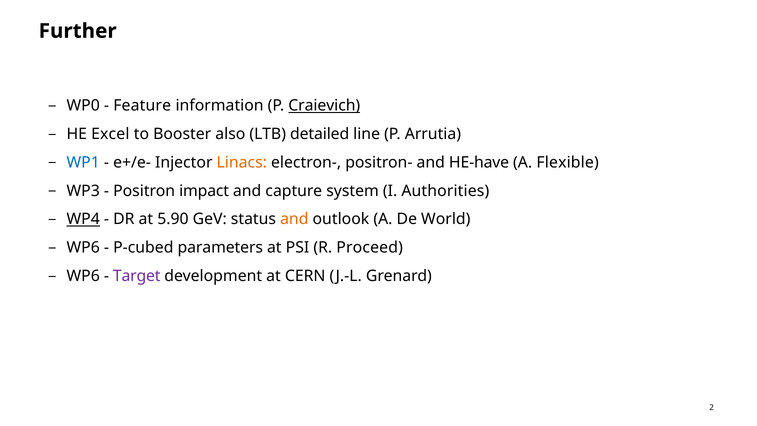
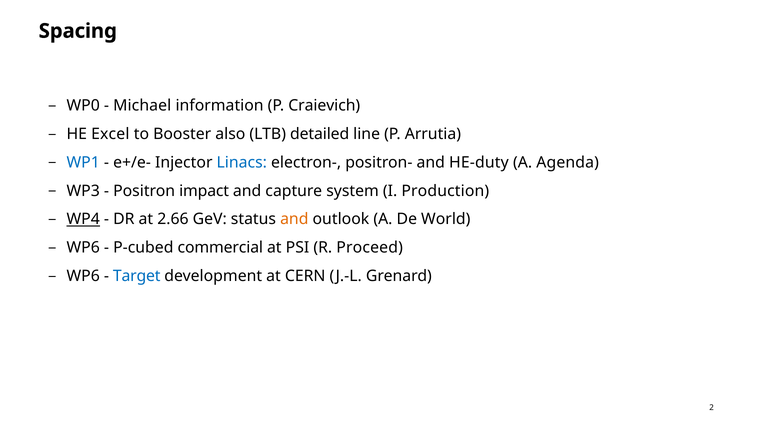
Further: Further -> Spacing (78, 31)
Feature: Feature -> Michael (142, 106)
Craievich underline: present -> none (324, 106)
Linacs colour: orange -> blue (242, 162)
HE-have: HE-have -> HE-duty (479, 162)
Flexible: Flexible -> Agenda (568, 162)
Authorities: Authorities -> Production (445, 191)
5.90: 5.90 -> 2.66 (173, 219)
parameters: parameters -> commercial (220, 247)
Target colour: purple -> blue (137, 276)
